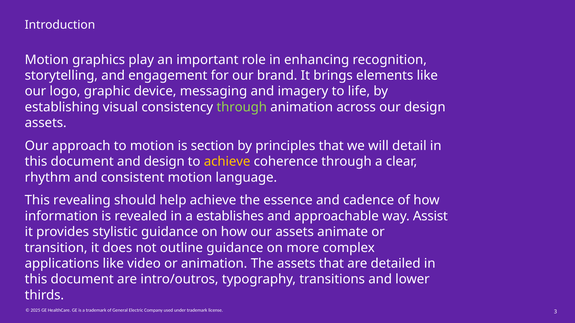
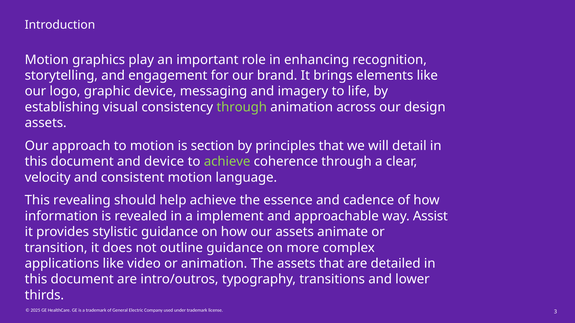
and design: design -> device (164, 162)
achieve colour: yellow -> light green (227, 162)
rhythm: rhythm -> velocity (48, 178)
establishes: establishes -> implement (230, 216)
